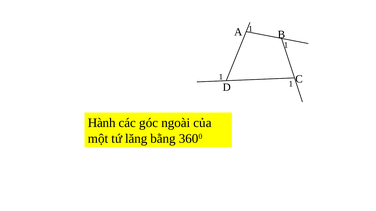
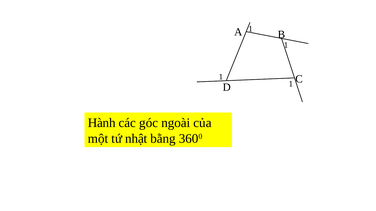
lăng: lăng -> nhật (136, 139)
